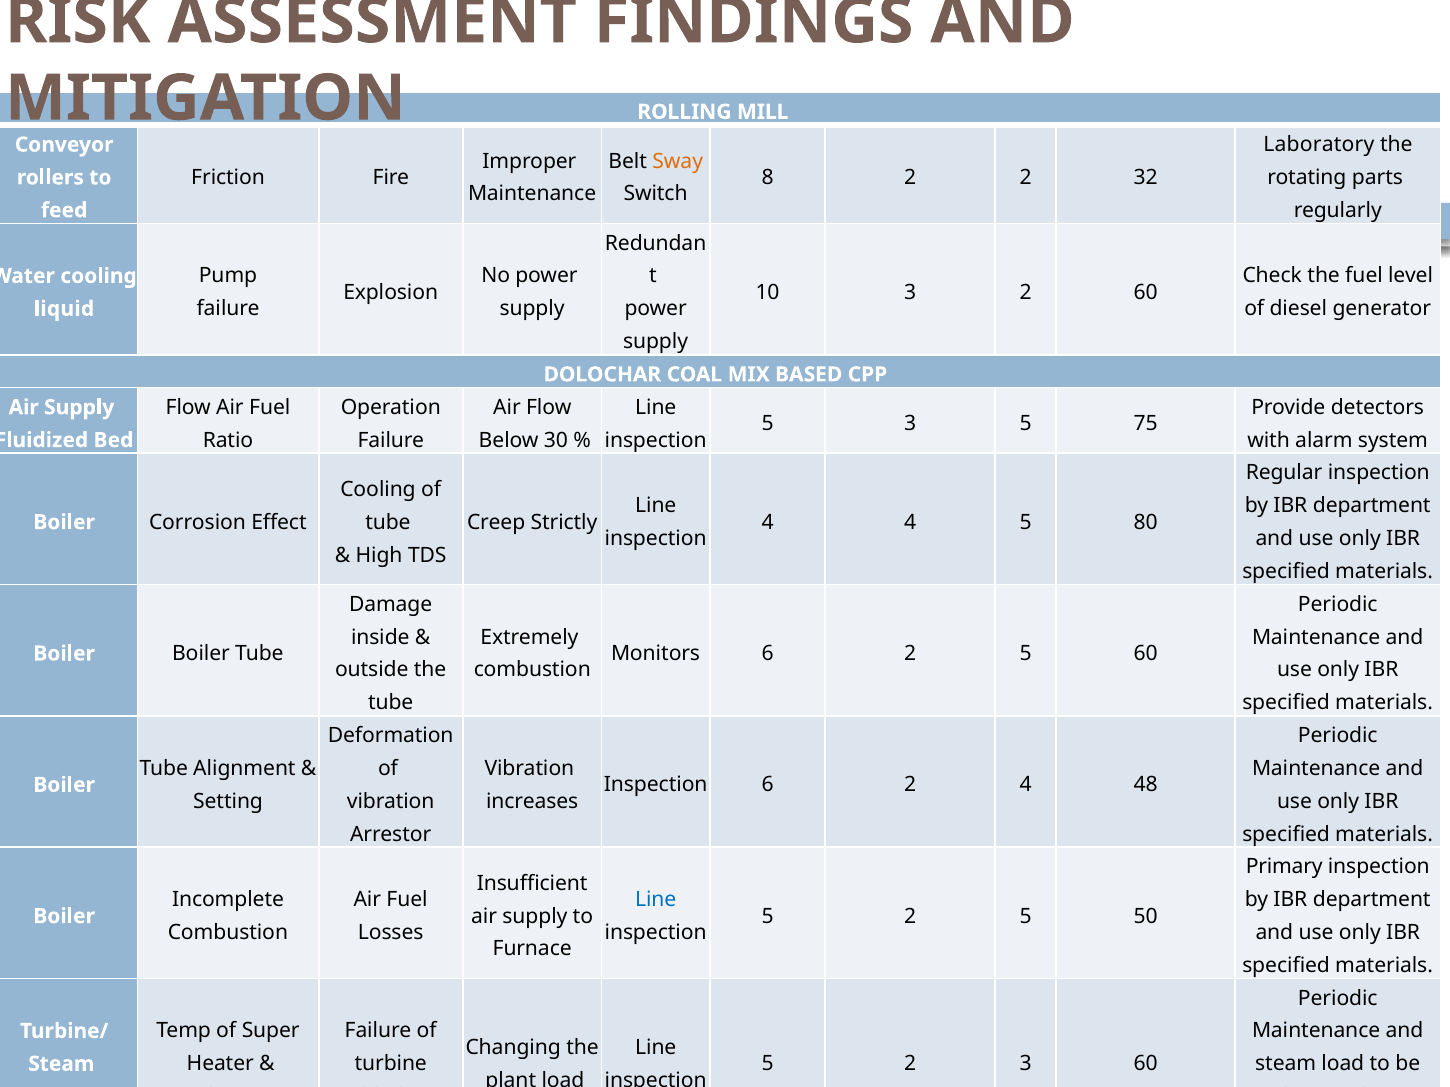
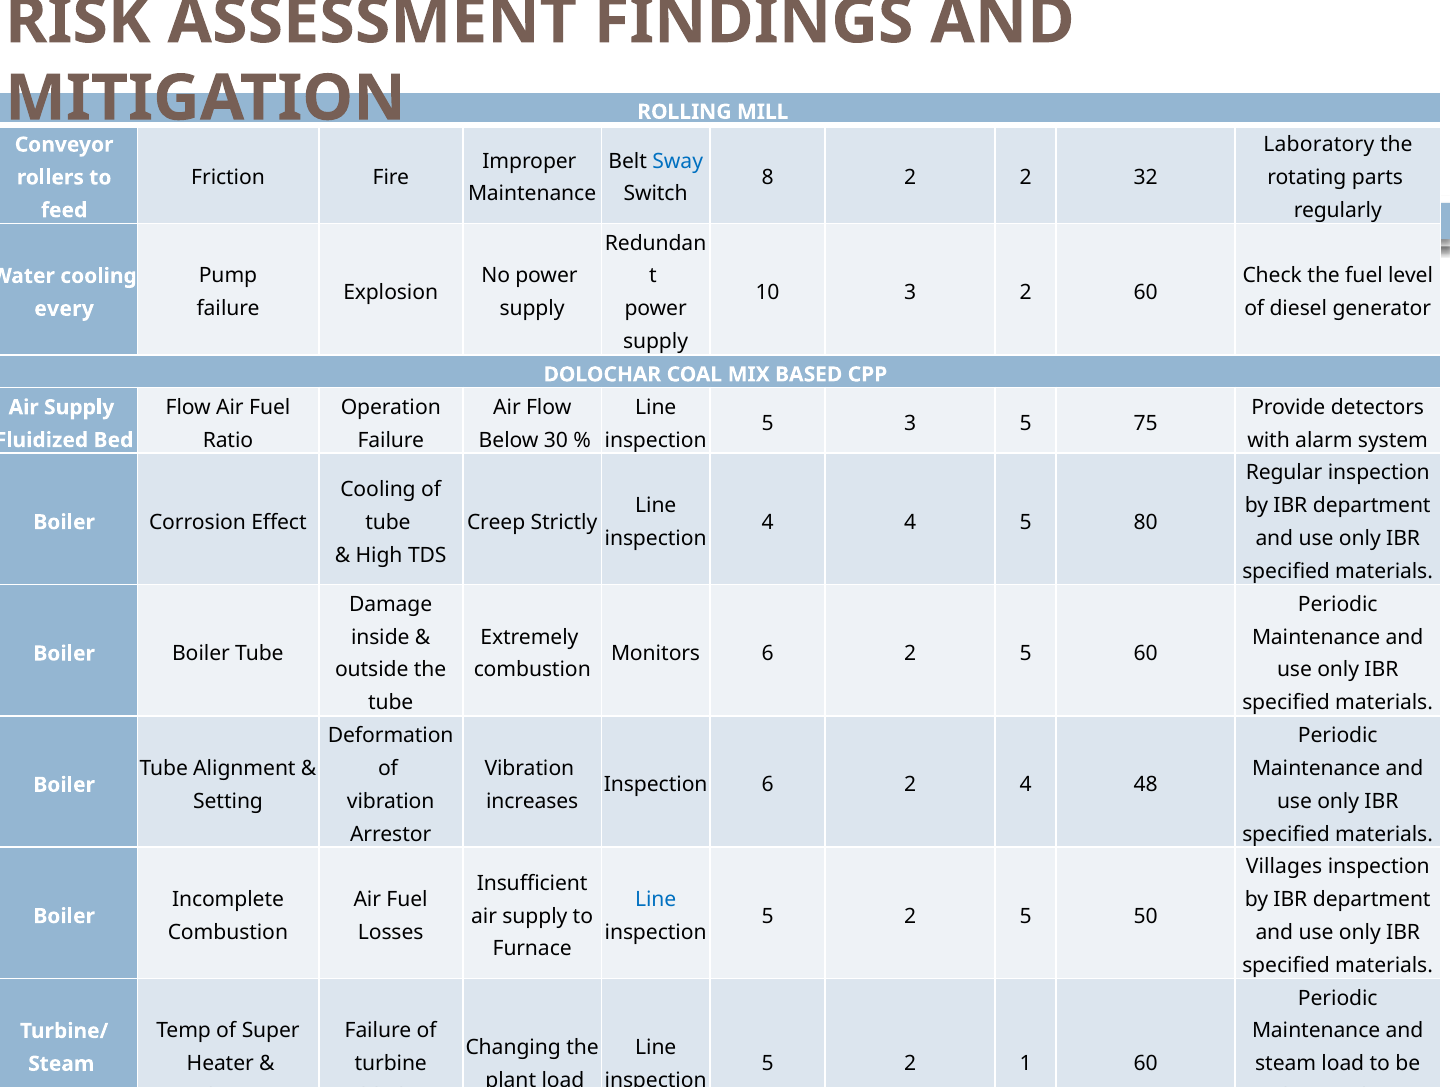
Sway colour: orange -> blue (678, 161)
liquid: liquid -> every (64, 309)
Primary: Primary -> Villages (1284, 867)
2 3: 3 -> 1 (1026, 1064)
